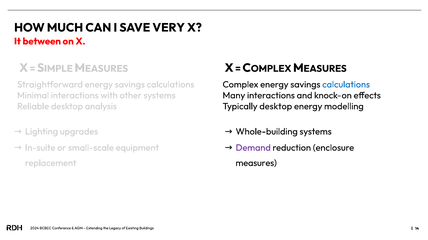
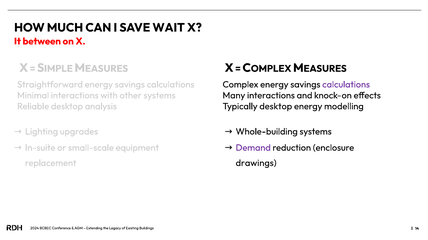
VERY: VERY -> WAIT (169, 28)
calculations colour: blue -> purple (346, 85)
measures: measures -> drawings (256, 163)
